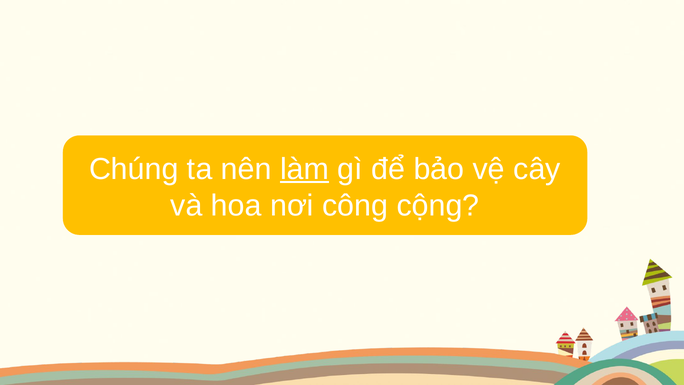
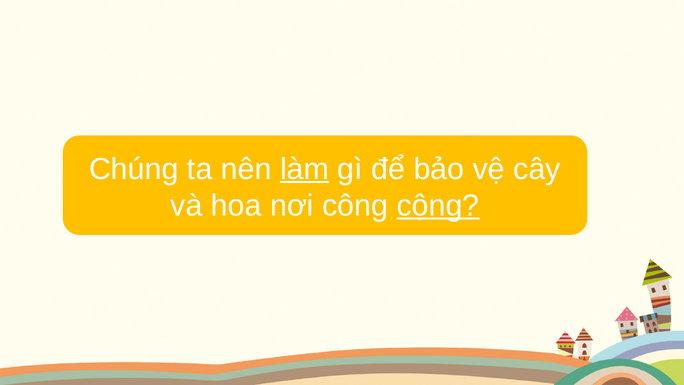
cộng underline: none -> present (438, 205)
